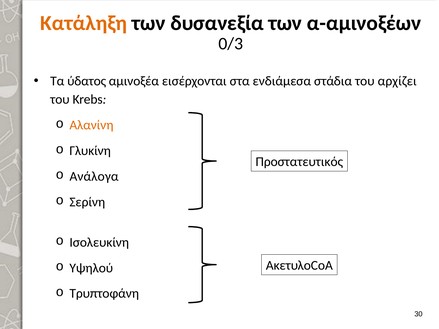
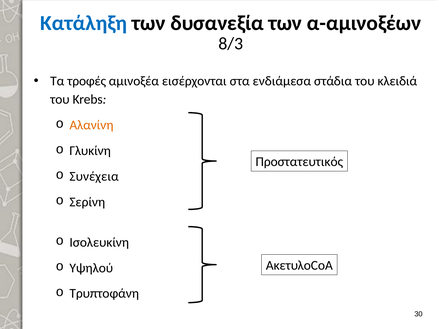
Κατάληξη colour: orange -> blue (84, 23)
0/3: 0/3 -> 8/3 (231, 44)
ύδατος: ύδατος -> τροφές (87, 81)
αρχίζει: αρχίζει -> κλειδιά (397, 81)
Ανάλογα: Ανάλογα -> Συνέχεια (94, 177)
